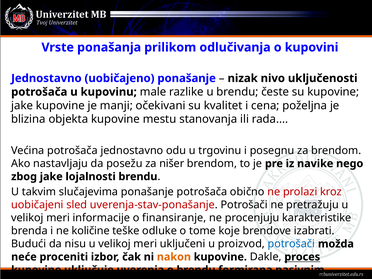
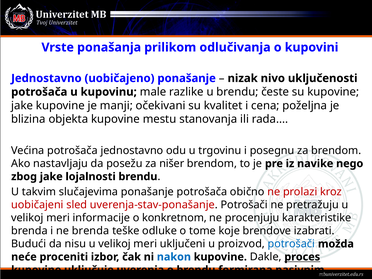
finansiranje: finansiranje -> konkretnom (174, 218)
ne količine: količine -> brenda (91, 231)
nakon colour: orange -> blue (174, 257)
